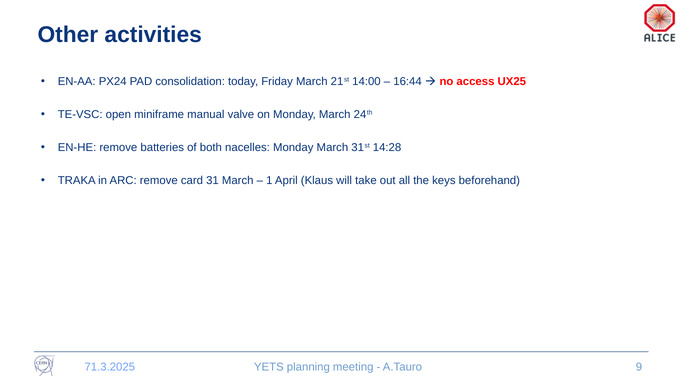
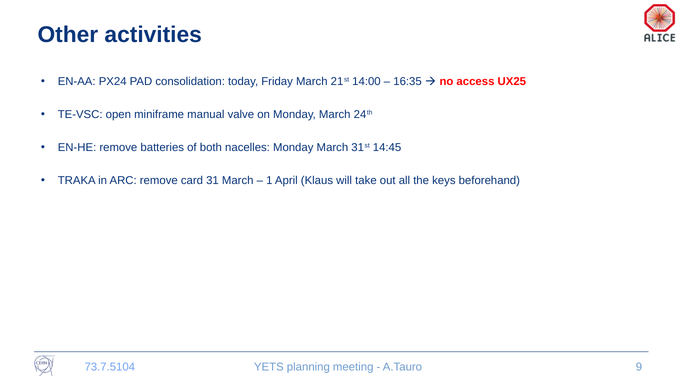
16:44: 16:44 -> 16:35 (408, 82)
14:28: 14:28 -> 14:45 (387, 148)
71.3.2025: 71.3.2025 -> 73.7.5104 (110, 367)
